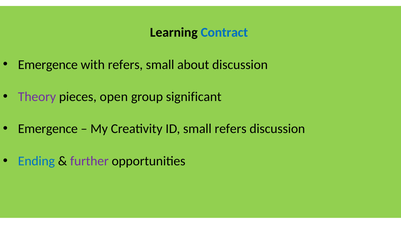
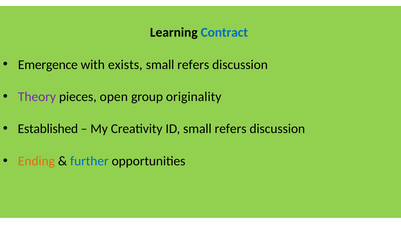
with refers: refers -> exists (125, 64)
about: about -> refers (193, 64)
significant: significant -> originality (194, 97)
Emergence: Emergence -> Established (48, 129)
Ending colour: blue -> orange (36, 161)
further colour: purple -> blue (89, 161)
